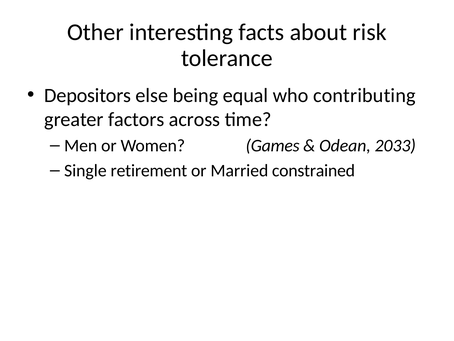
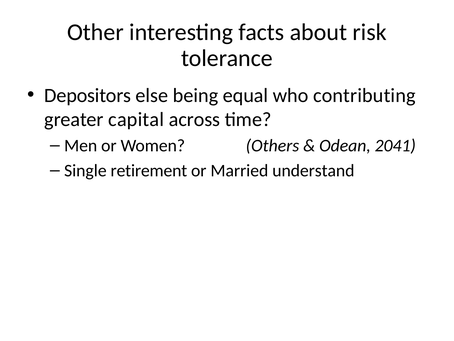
factors: factors -> capital (136, 119)
Games: Games -> Others (272, 146)
2033: 2033 -> 2041 (395, 146)
constrained: constrained -> understand (313, 170)
